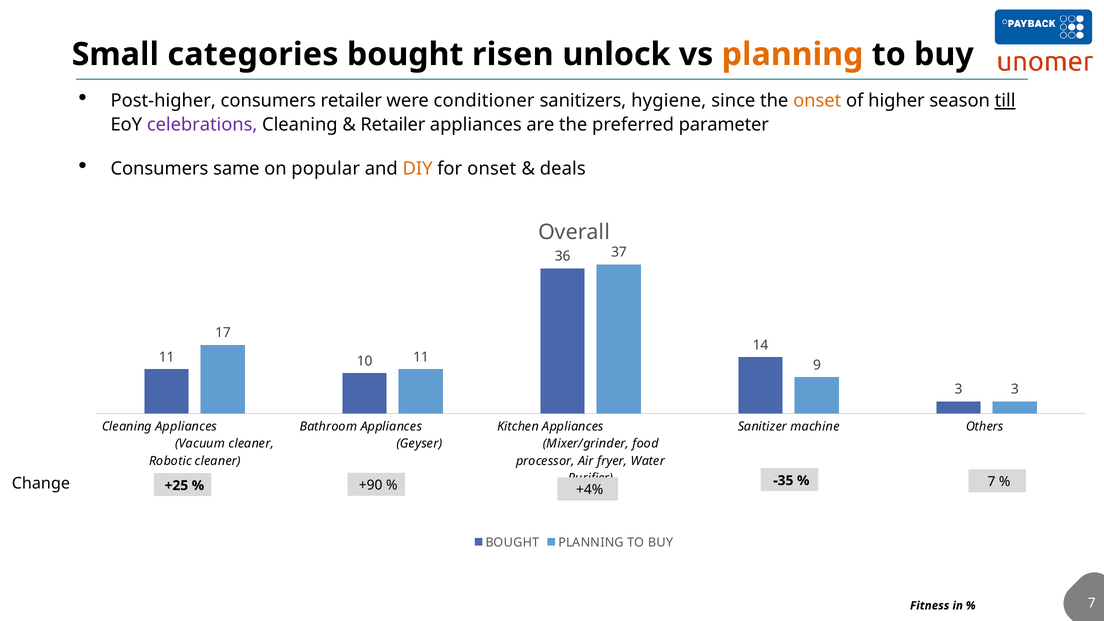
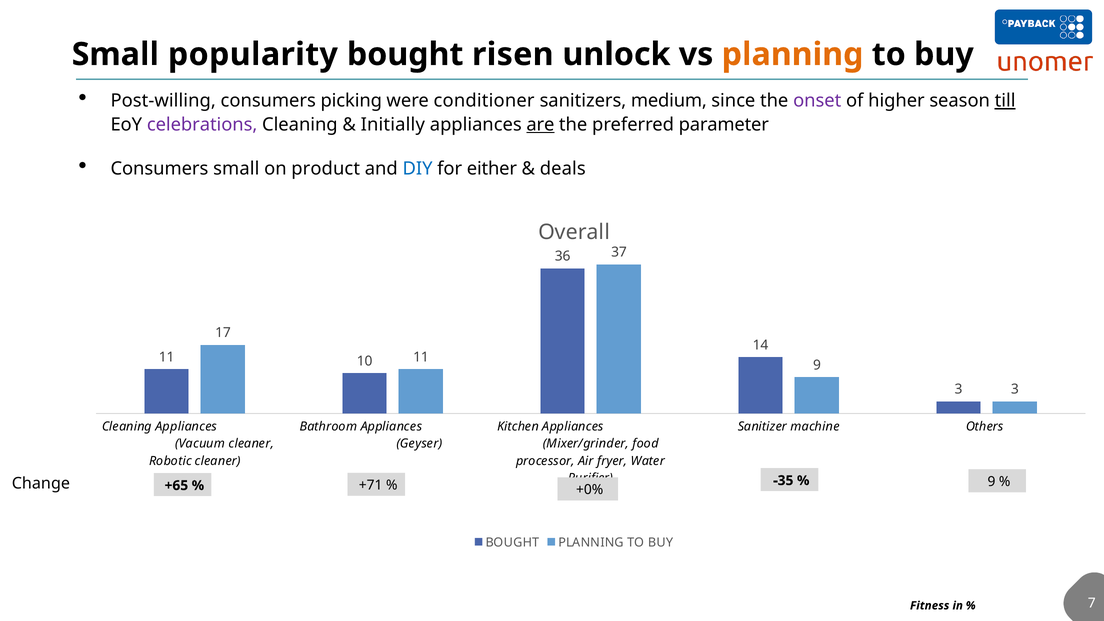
categories: categories -> popularity (253, 54)
Post-higher: Post-higher -> Post-willing (163, 101)
consumers retailer: retailer -> picking (351, 101)
hygiene: hygiene -> medium (669, 101)
onset colour: orange -> purple (817, 101)
Retailer: Retailer -> Initially (393, 124)
are underline: none -> present (540, 124)
Consumers same: same -> small (236, 169)
popular: popular -> product (326, 169)
DIY colour: orange -> blue (418, 169)
for onset: onset -> either (492, 169)
7: 7 -> 9 (991, 482)
+25: +25 -> +65 (176, 486)
+90: +90 -> +71 (371, 485)
+4%: +4% -> +0% (590, 490)
